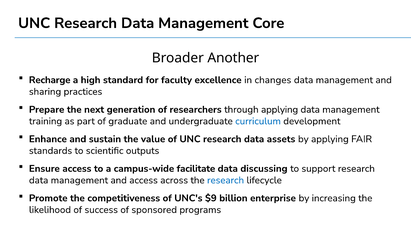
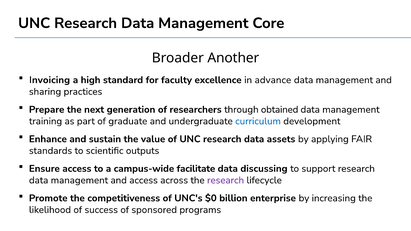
Recharge: Recharge -> Invoicing (50, 80)
changes: changes -> advance (273, 80)
through applying: applying -> obtained (280, 110)
research colour: blue -> purple (226, 180)
$9: $9 -> $0 (211, 198)
